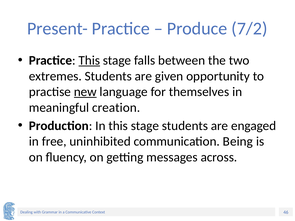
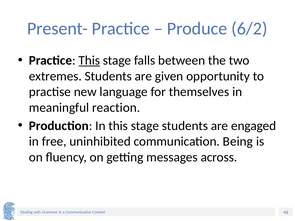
7/2: 7/2 -> 6/2 (249, 29)
new underline: present -> none (85, 92)
creation: creation -> reaction (116, 108)
